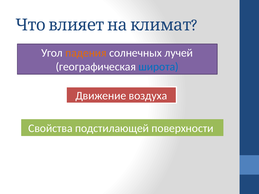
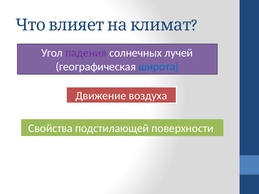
падения colour: orange -> purple (86, 53)
